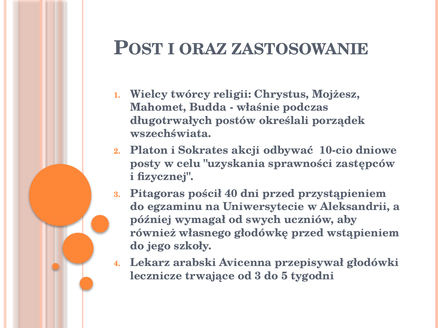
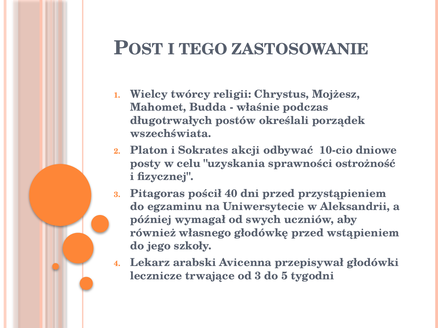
ORAZ: ORAZ -> TEGO (203, 50)
zastępców: zastępców -> ostrożność (366, 164)
